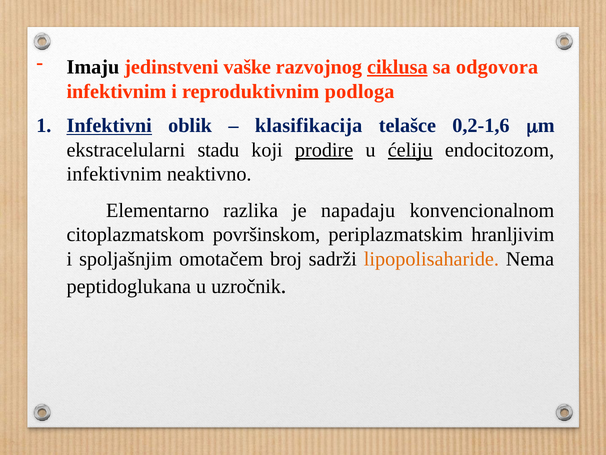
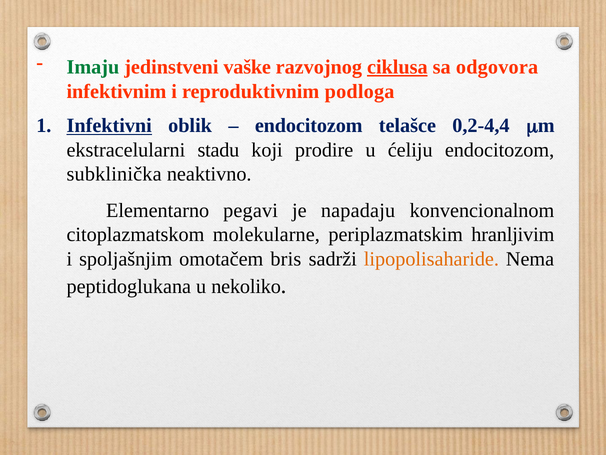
Imaju colour: black -> green (93, 67)
klasifikacija: klasifikacija -> endocitozom (309, 126)
0,2-1,6: 0,2-1,6 -> 0,2-4,4 (481, 126)
prodire underline: present -> none (324, 150)
ćeliju underline: present -> none (410, 150)
infektivnim: infektivnim -> subklinička (114, 174)
razlika: razlika -> pegavi (251, 210)
površinskom: površinskom -> molekularne (266, 234)
broj: broj -> bris (286, 259)
uzročnik: uzročnik -> nekoliko (246, 286)
